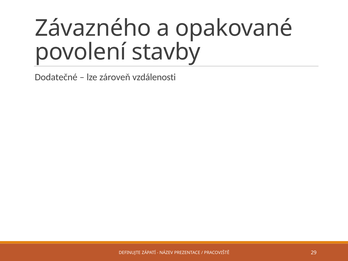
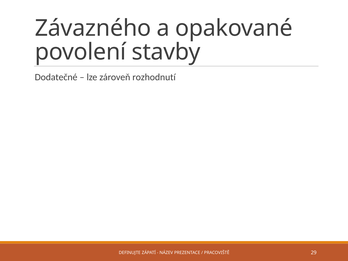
vzdálenosti: vzdálenosti -> rozhodnutí (154, 77)
